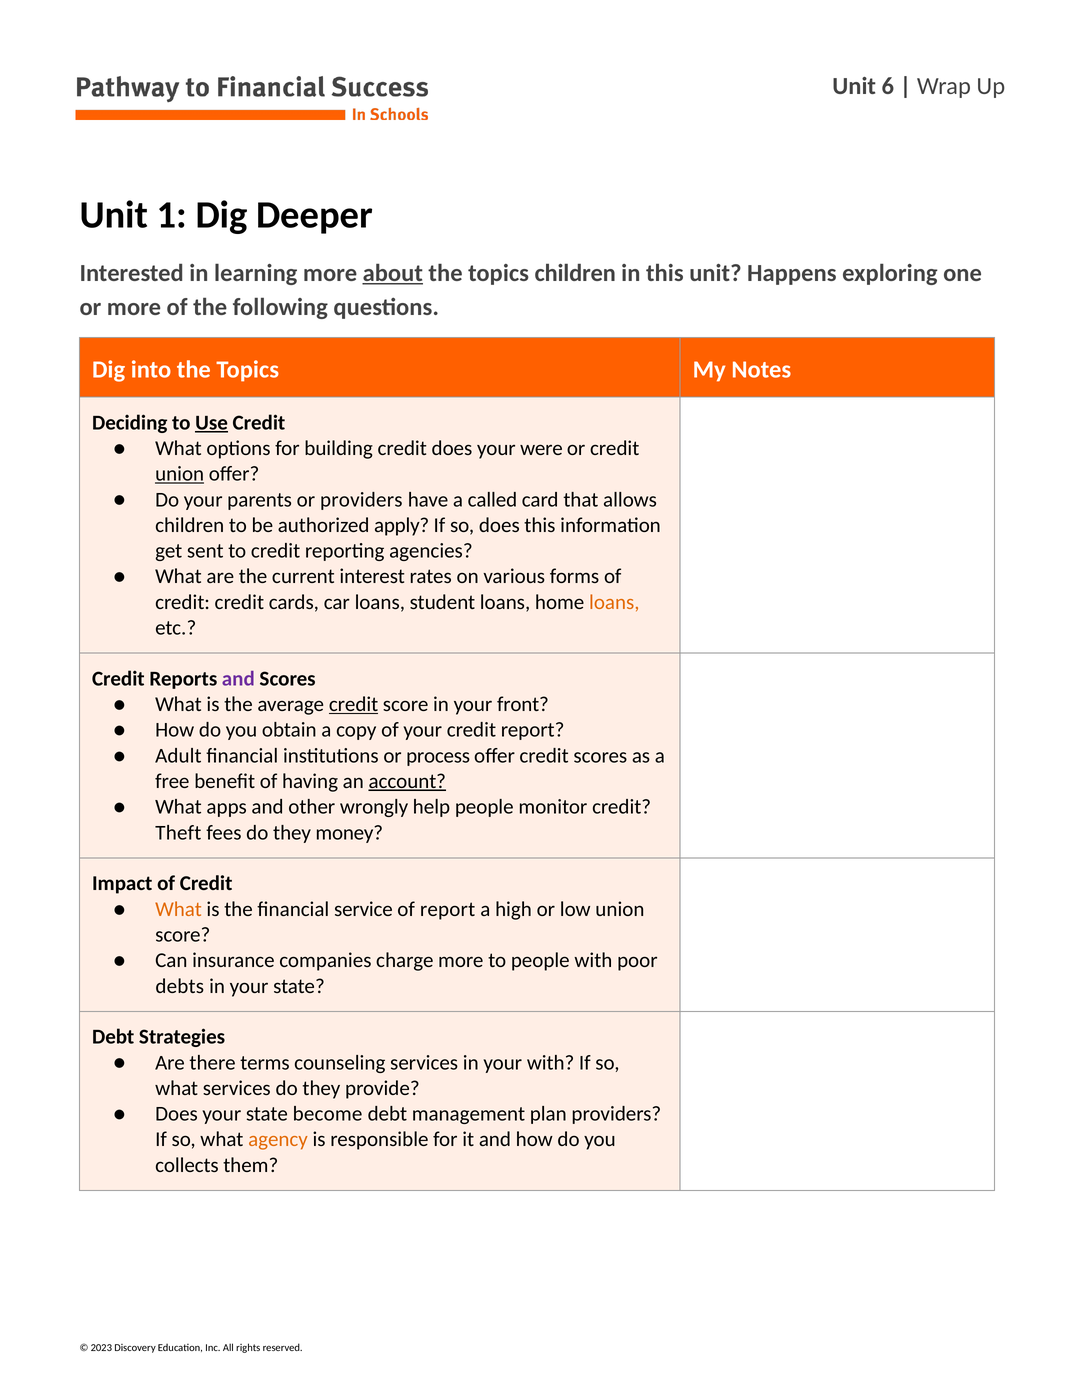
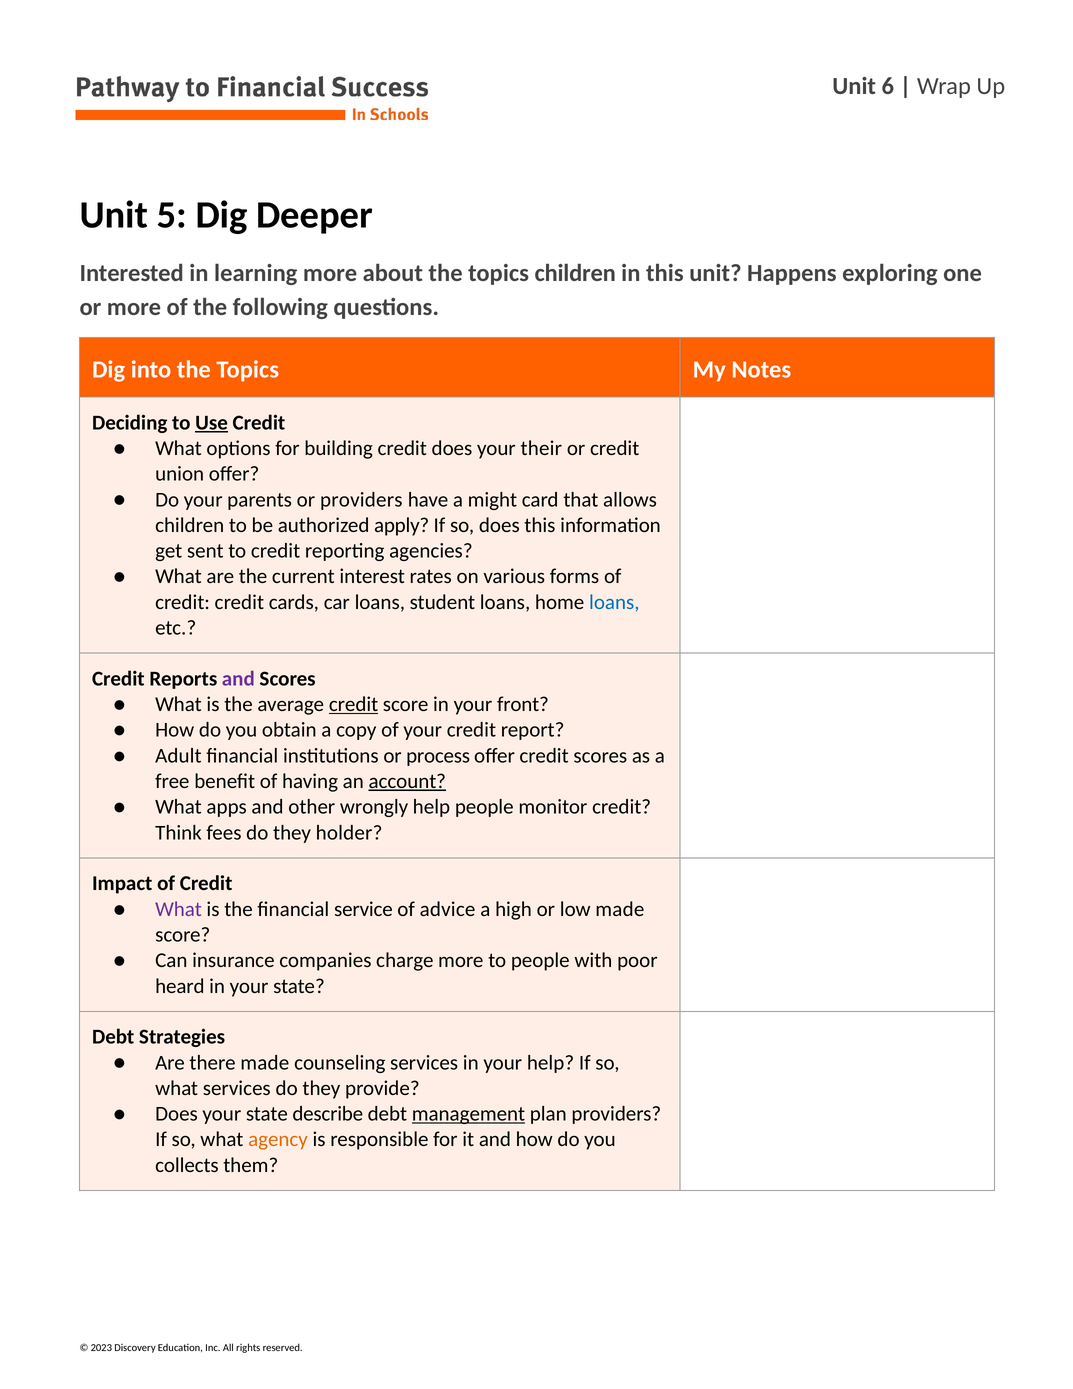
Unit 1: 1 -> 5 (172, 215)
about underline: present -> none (393, 273)
were: were -> their (541, 448)
union underline: present -> none (180, 474)
called: called -> might (492, 499)
loans colour: orange -> blue (614, 602)
Theft: Theft -> Think (178, 832)
money: money -> holder (349, 832)
What colour: orange -> purple (179, 909)
of report: report -> advice (448, 909)
low union: union -> made (620, 909)
debts: debts -> heard (180, 986)
there terms: terms -> made (265, 1062)
your with: with -> help (551, 1062)
become: become -> describe (328, 1114)
management underline: none -> present (468, 1114)
